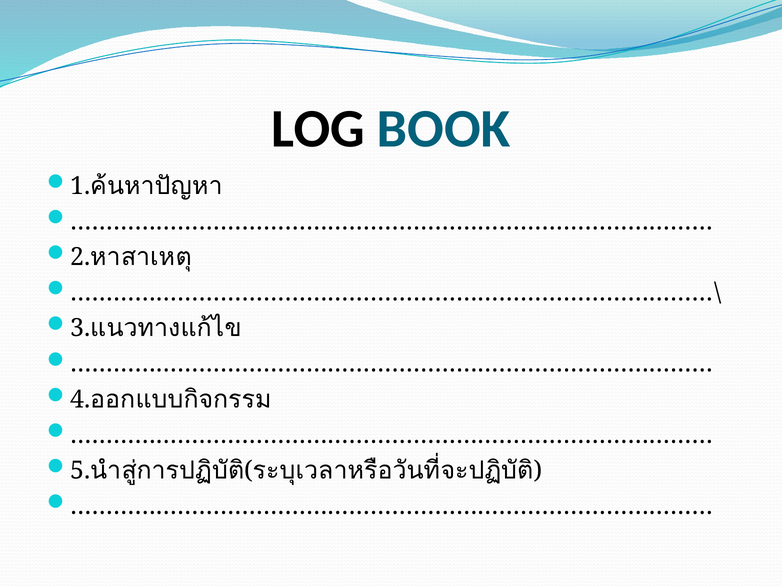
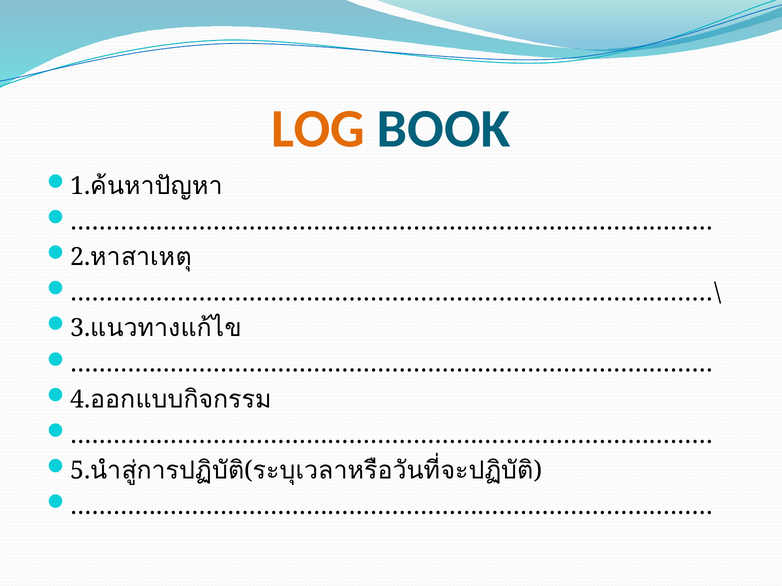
LOG colour: black -> orange (318, 129)
